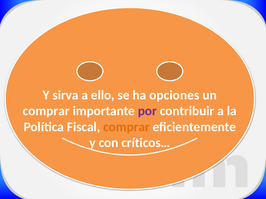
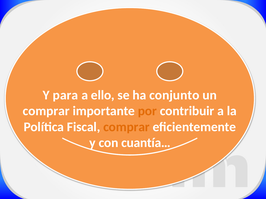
sirva: sirva -> para (65, 95)
opciones: opciones -> conjunto (174, 95)
por colour: purple -> orange (147, 111)
críticos…: críticos… -> cuantía… (146, 143)
